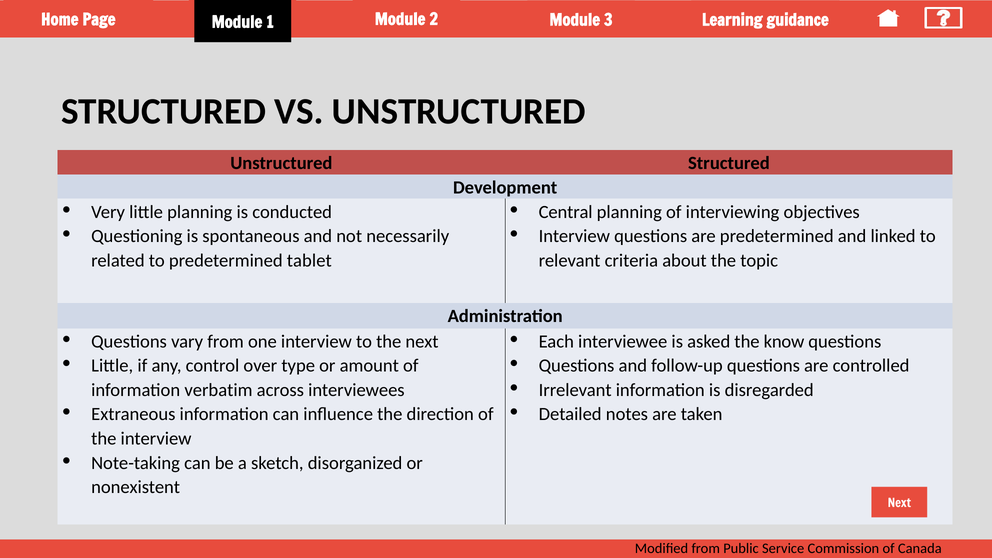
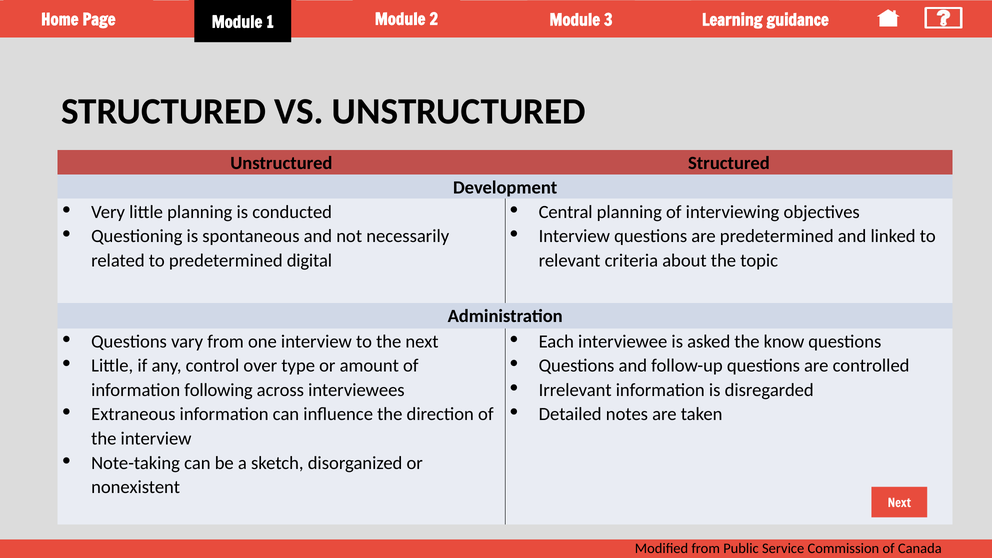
tablet: tablet -> digital (309, 260)
verbatim: verbatim -> following (219, 390)
